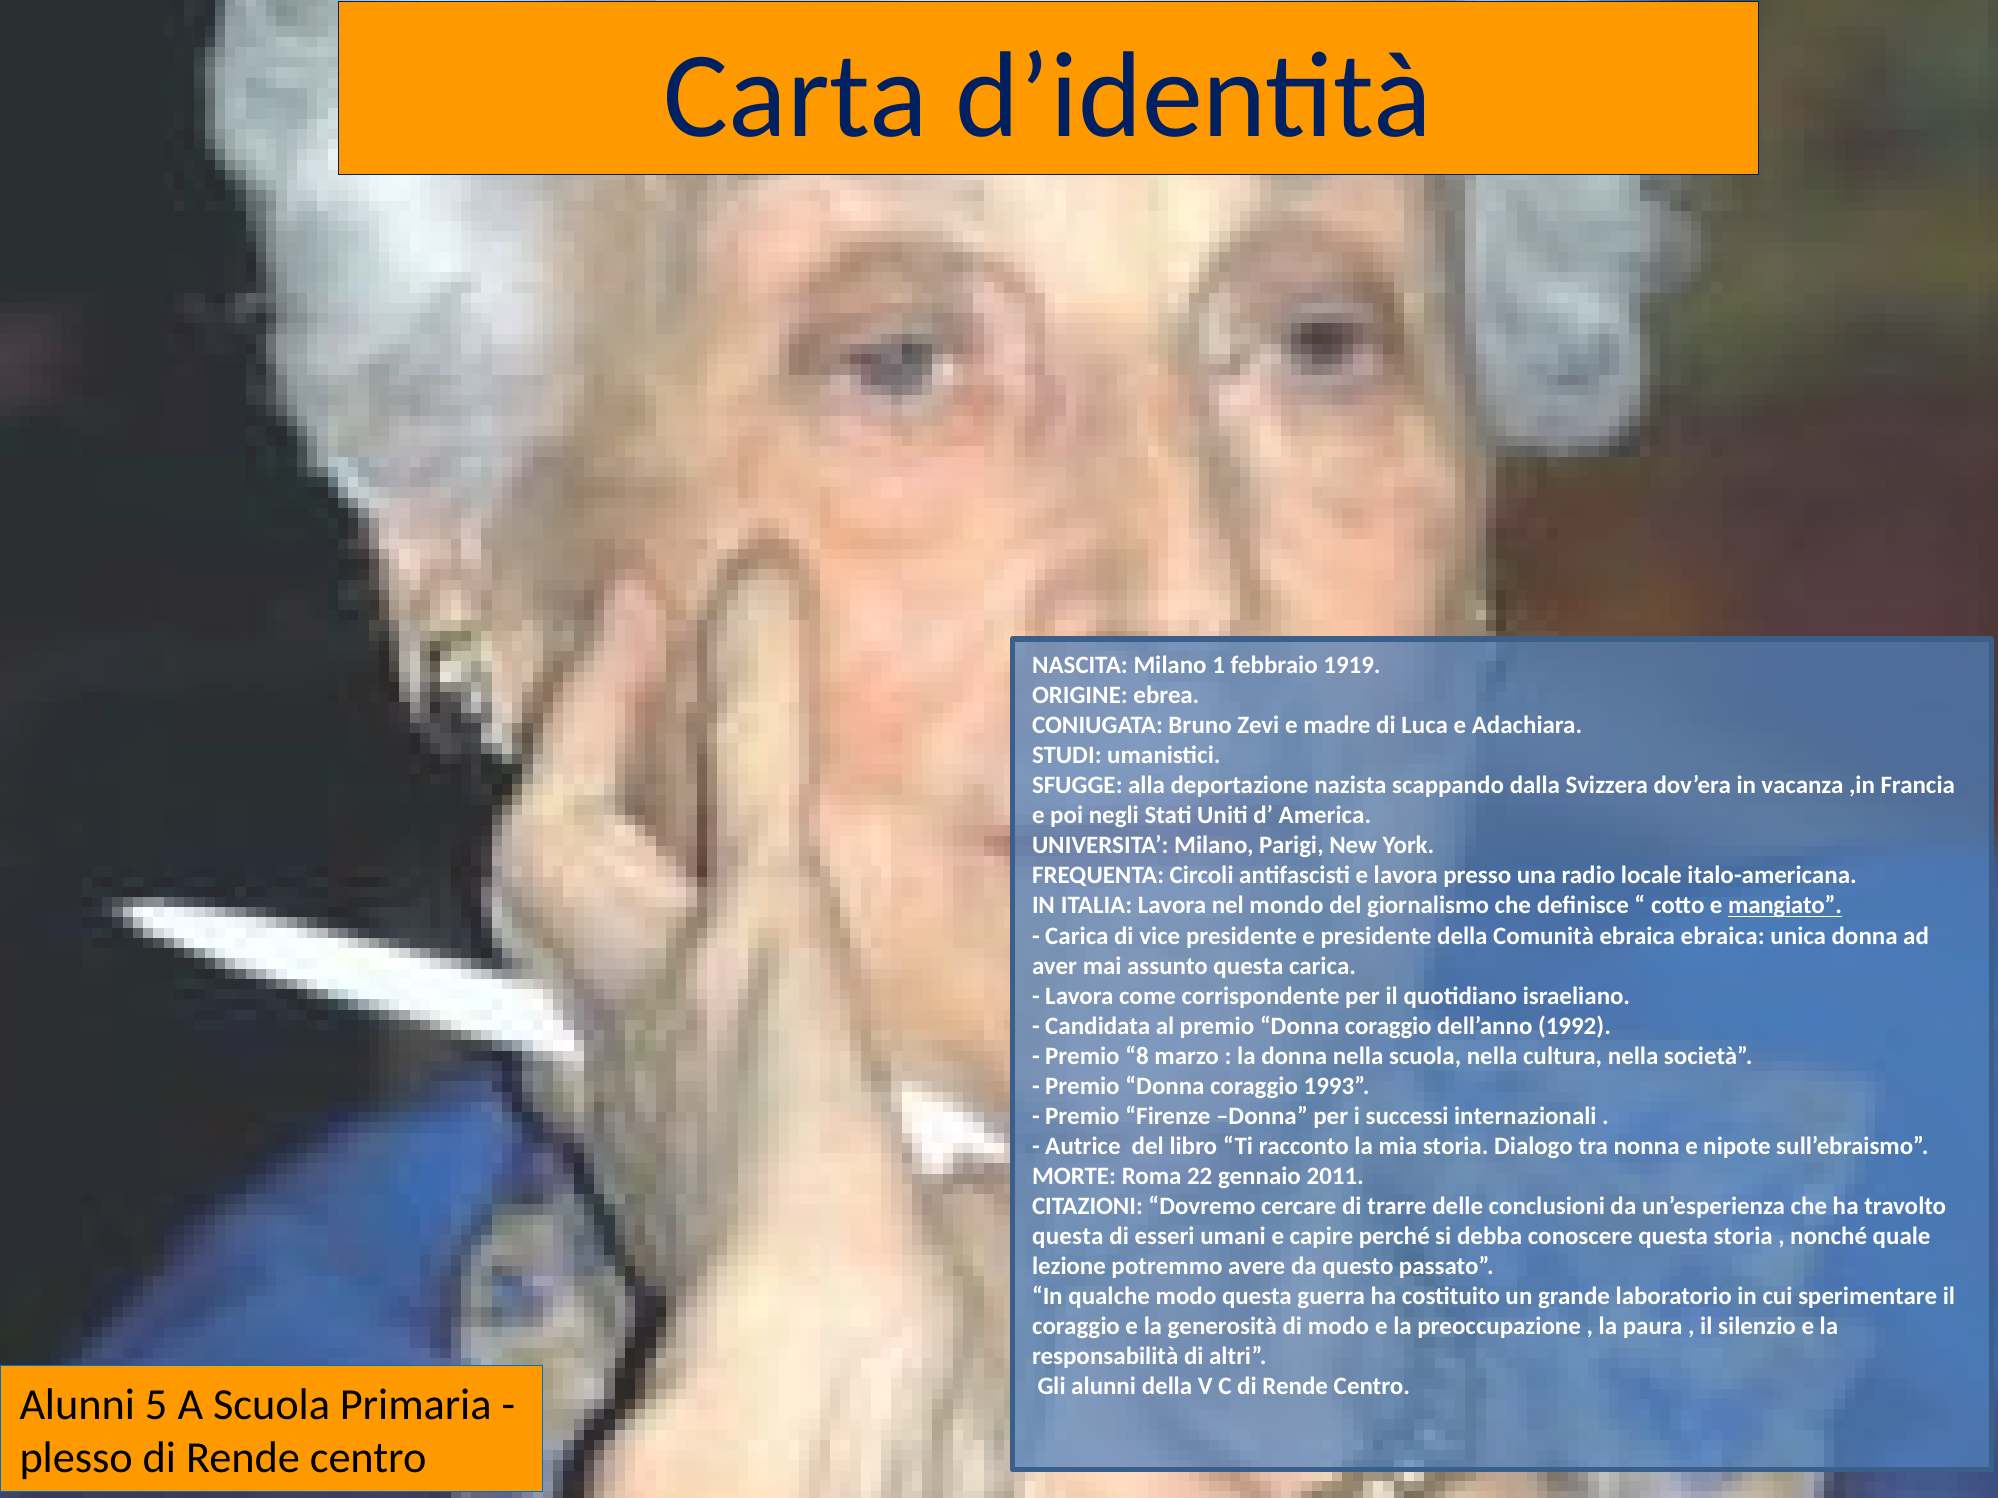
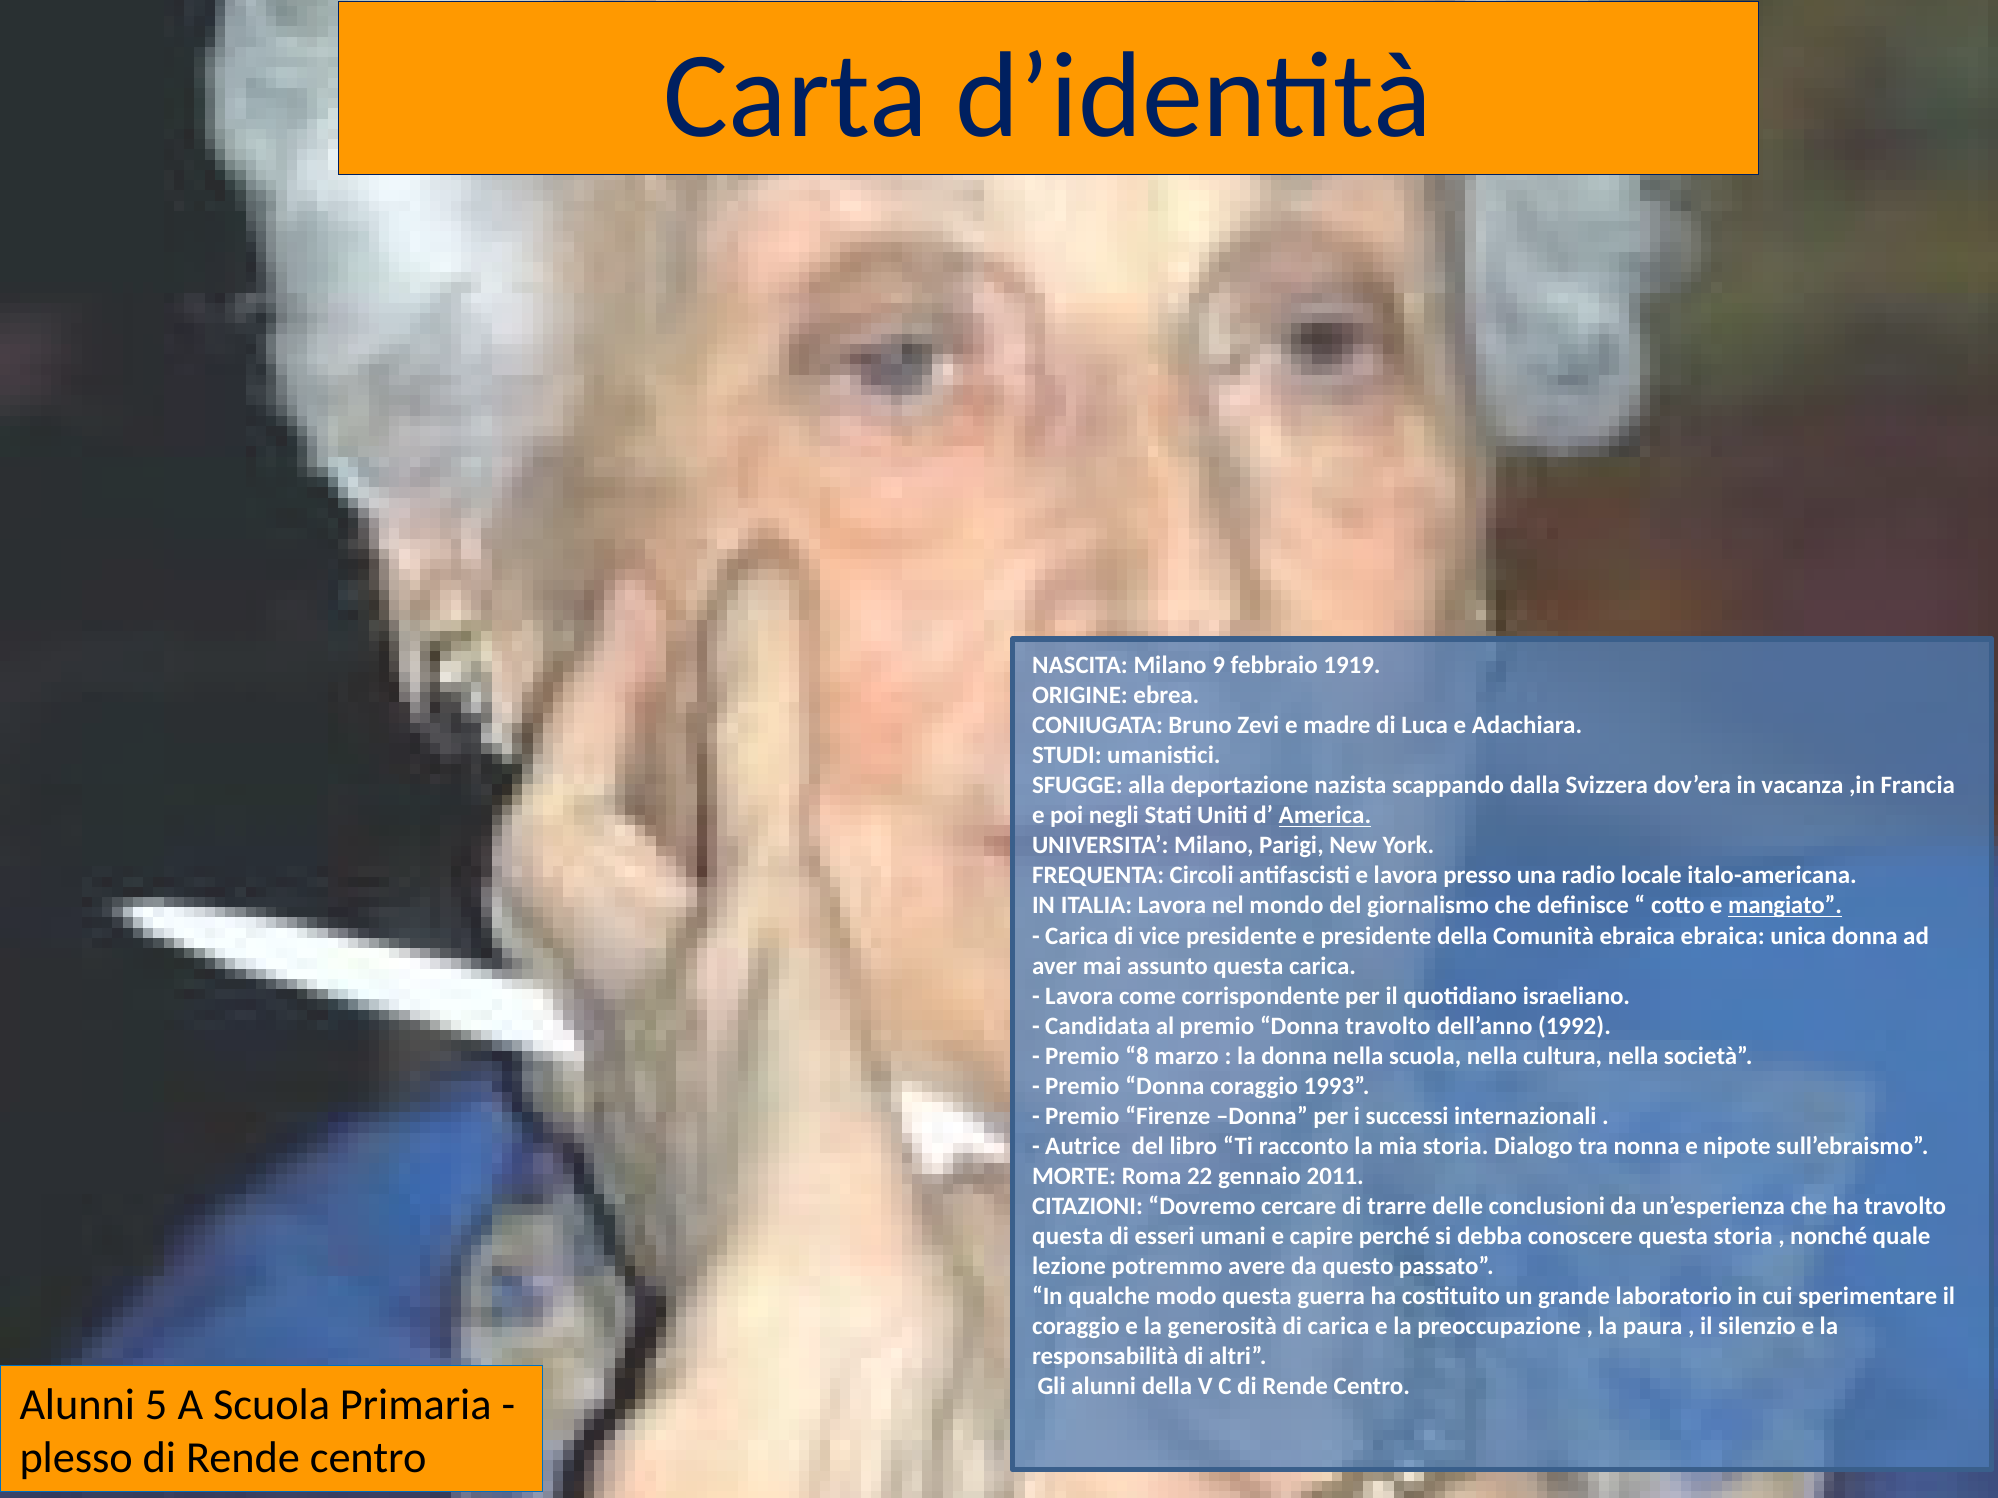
1: 1 -> 9 (1219, 666)
America underline: none -> present (1325, 816)
al premio Donna coraggio: coraggio -> travolto (1388, 1026)
di modo: modo -> carica (1339, 1327)
